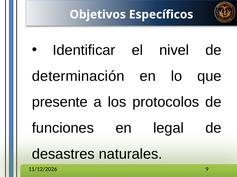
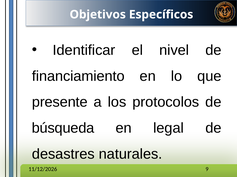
determinación: determinación -> financiamiento (78, 76)
funciones: funciones -> búsqueda (63, 129)
